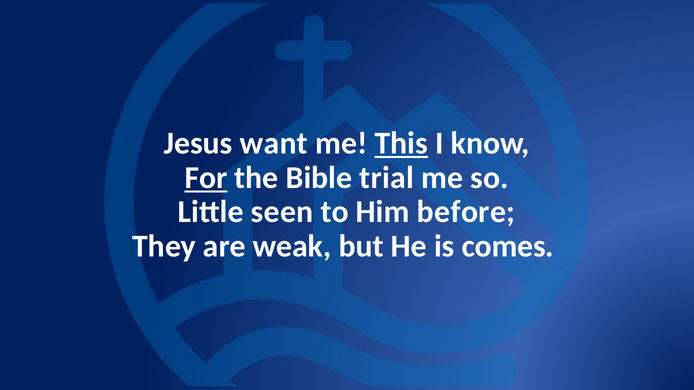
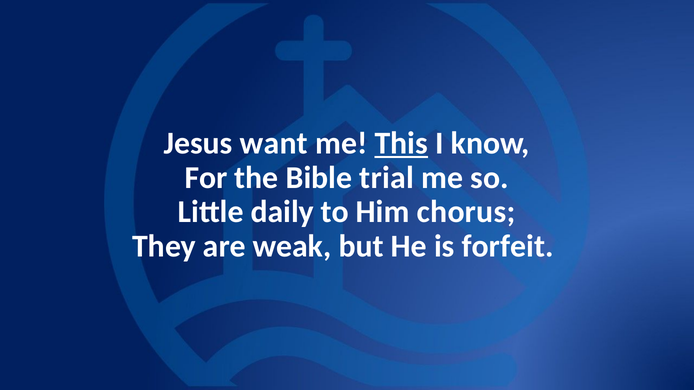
For underline: present -> none (206, 178)
seen: seen -> daily (282, 212)
before: before -> chorus (466, 212)
comes: comes -> forfeit (508, 247)
